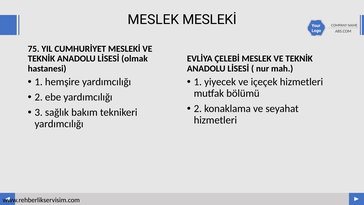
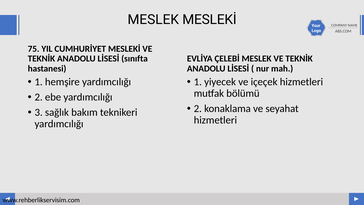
olmak: olmak -> sınıfta (135, 59)
